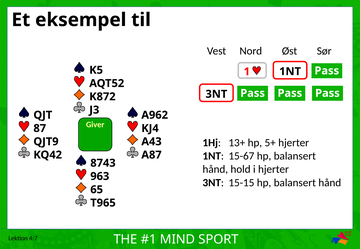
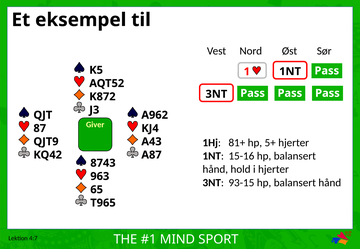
13+: 13+ -> 81+ (237, 143)
15-67: 15-67 -> 15-16 (241, 156)
15-15: 15-15 -> 93-15 (241, 183)
